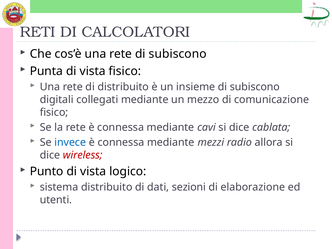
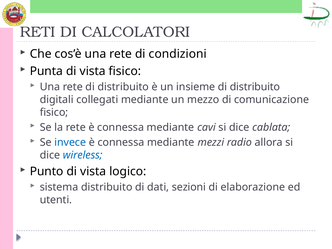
rete di subiscono: subiscono -> condizioni (178, 54)
insieme di subiscono: subiscono -> distribuito (255, 87)
wireless colour: red -> blue (83, 155)
